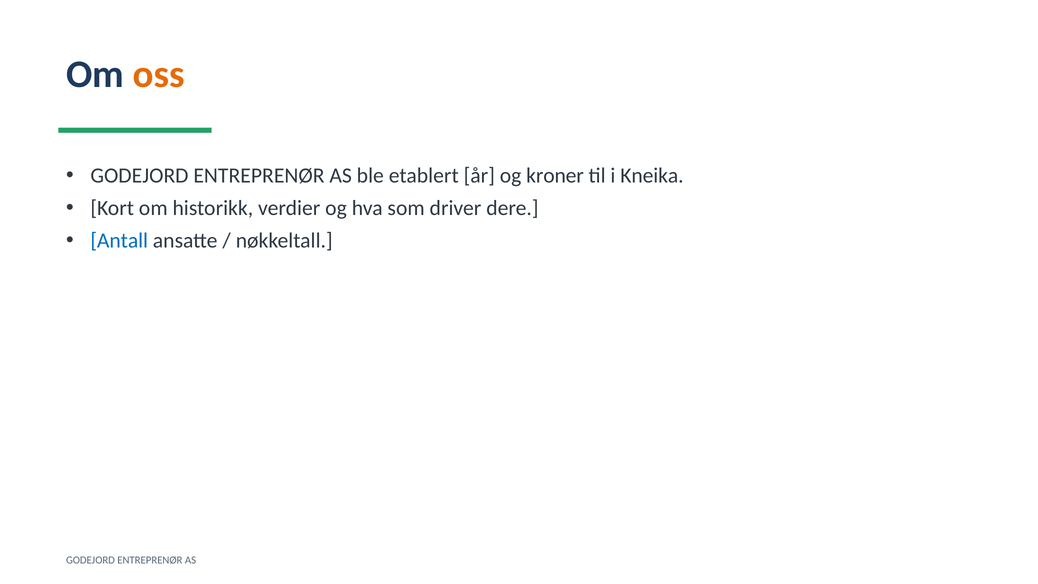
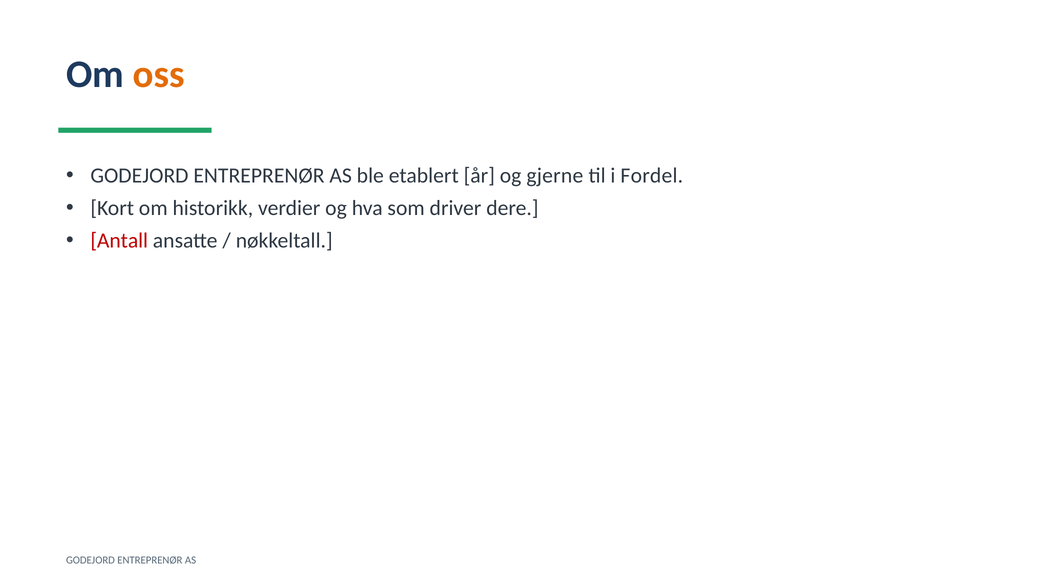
kroner: kroner -> gjerne (555, 176)
Kneika: Kneika -> Fordel (652, 176)
Antall colour: blue -> red (119, 241)
